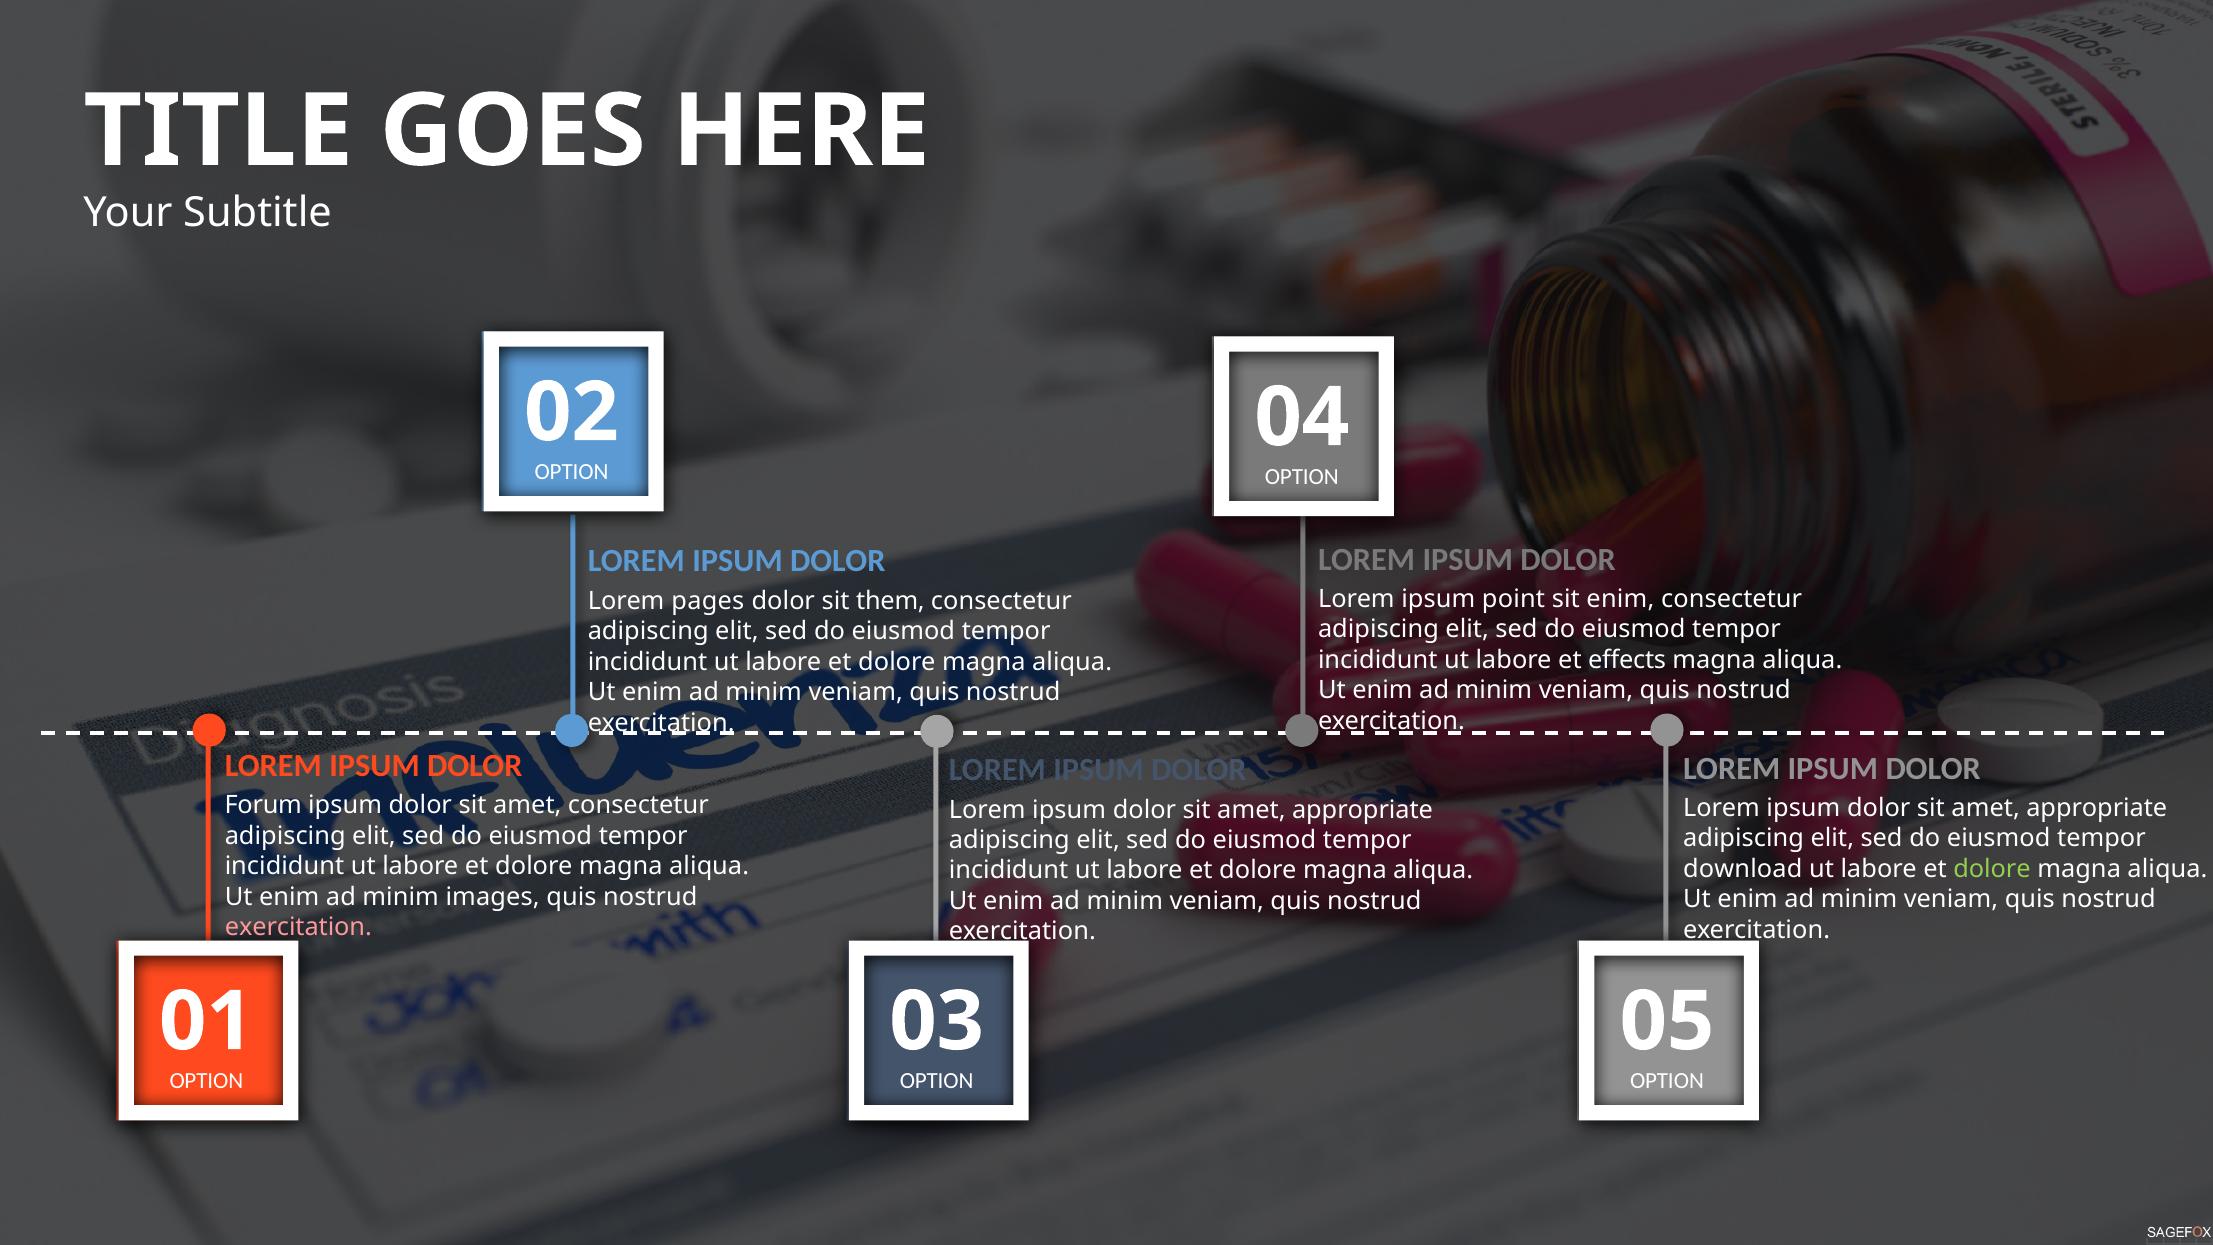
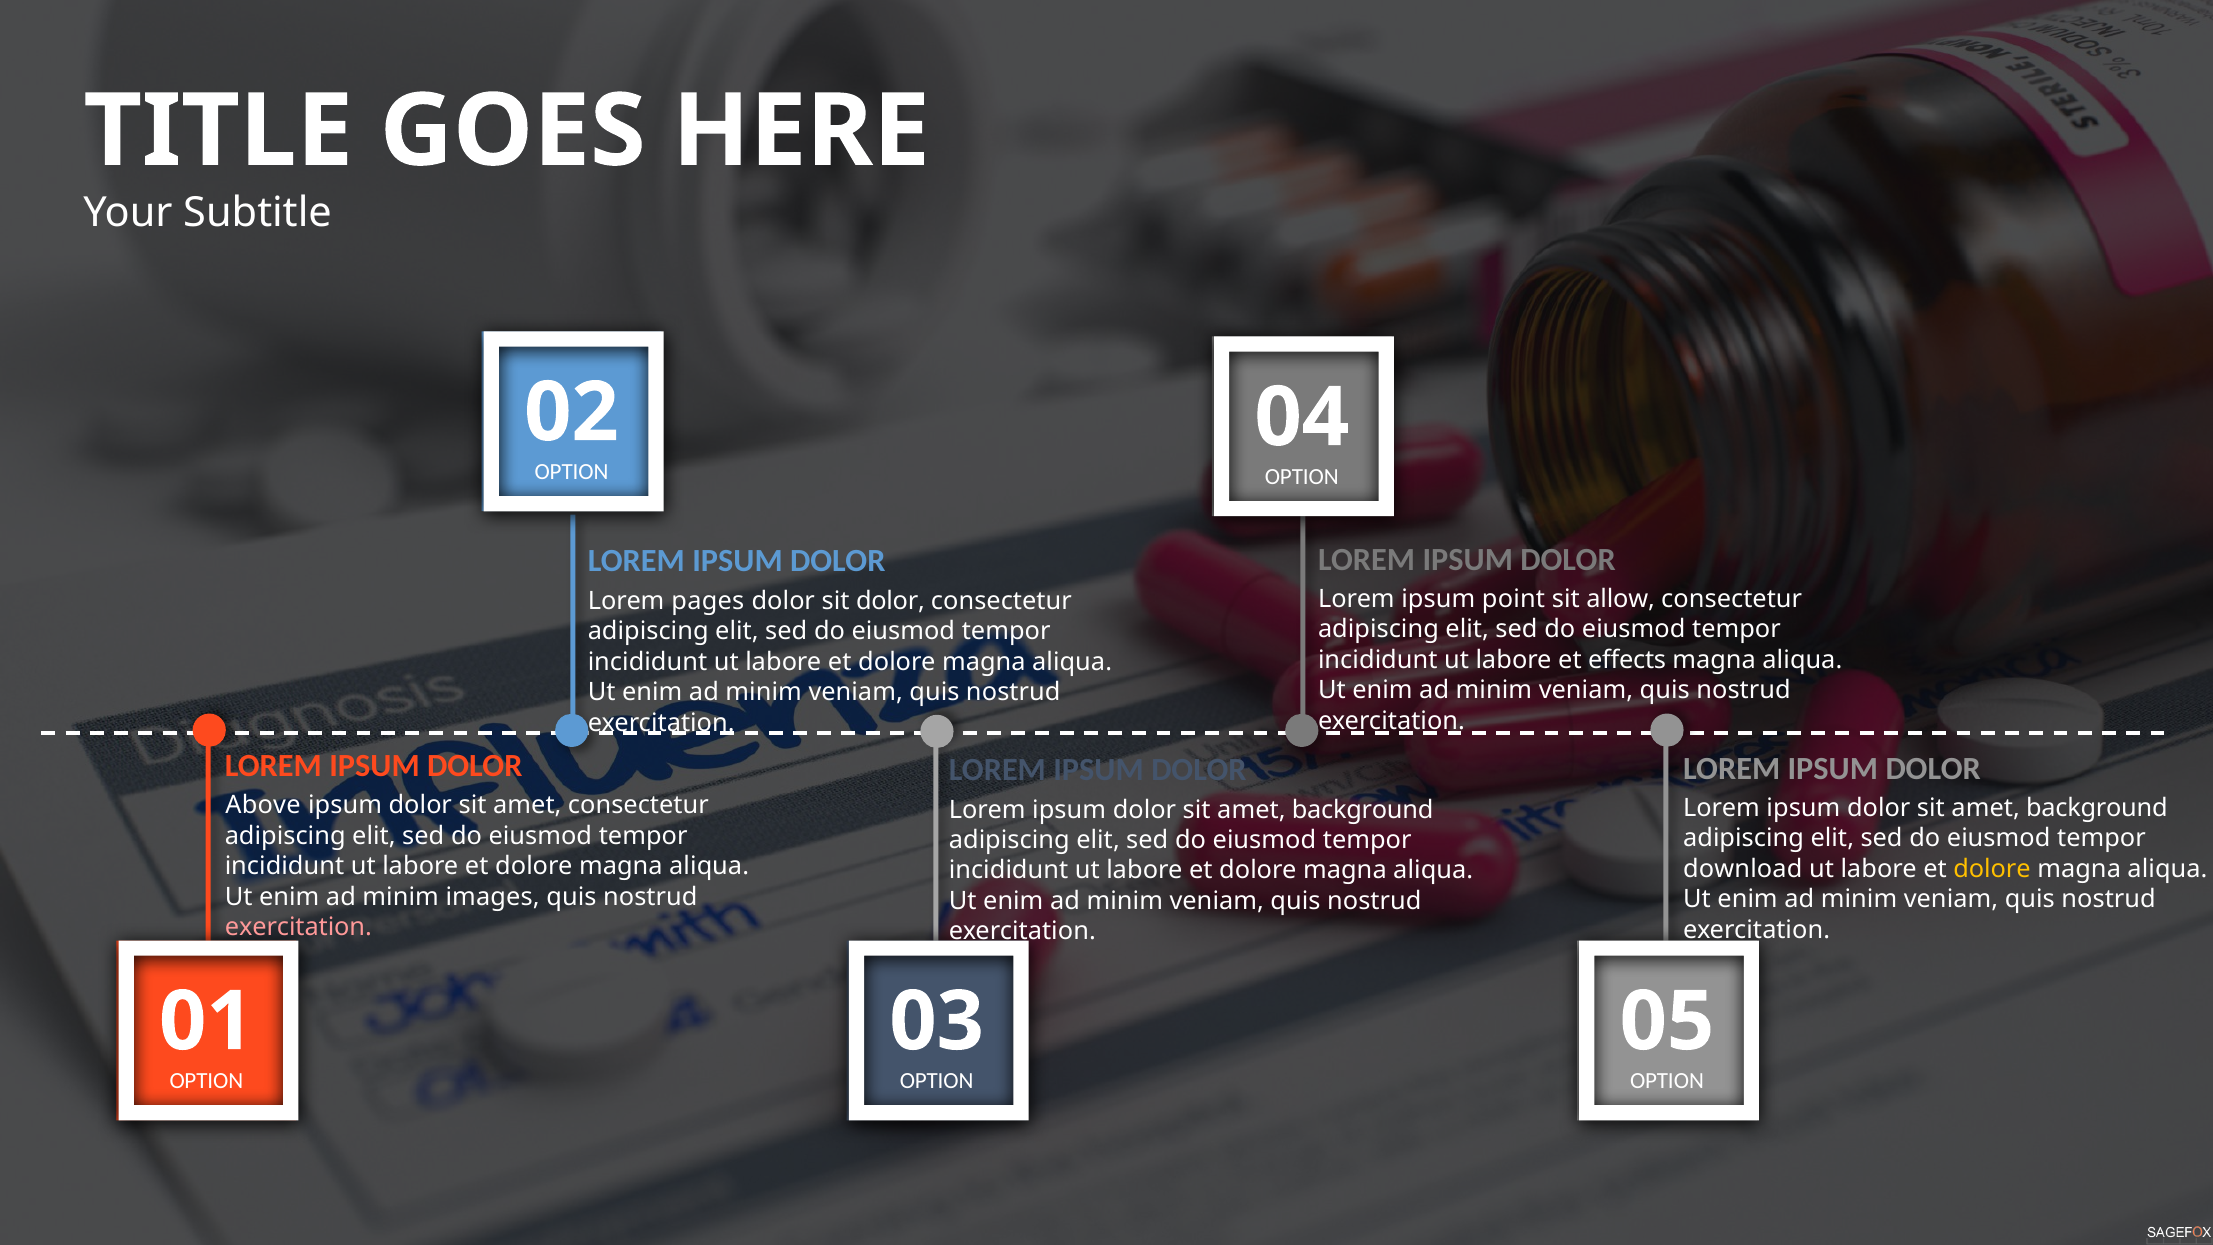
sit enim: enim -> allow (1621, 599)
sit them: them -> dolor (890, 601)
Forum: Forum -> Above (263, 805)
appropriate: appropriate -> background (2097, 808)
appropriate: appropriate -> background (1363, 810)
dolore colour: light green -> yellow (1992, 869)
